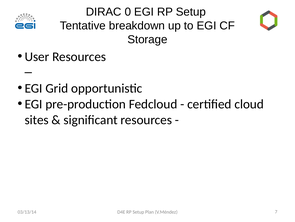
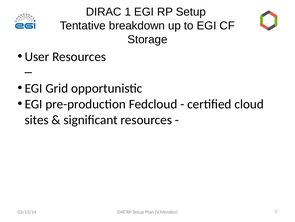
0: 0 -> 1 (128, 12)
